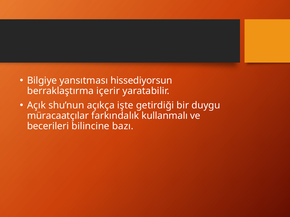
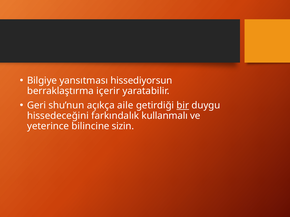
Açık: Açık -> Geri (37, 106)
işte: işte -> aile (125, 106)
bir underline: none -> present (183, 106)
müracaatçılar: müracaatçılar -> hissedeceğini (58, 116)
becerileri: becerileri -> yeterince (48, 126)
bazı: bazı -> sizin (123, 126)
